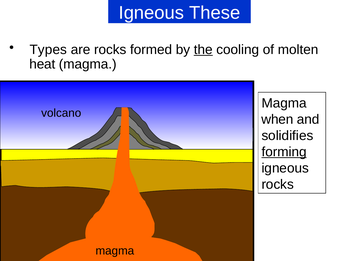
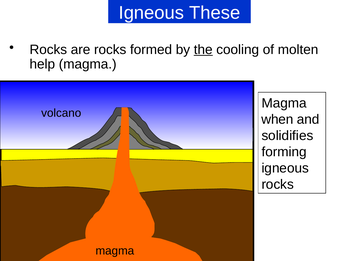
Types: Types -> Rocks (48, 50)
heat: heat -> help (42, 64)
forming underline: present -> none (284, 152)
